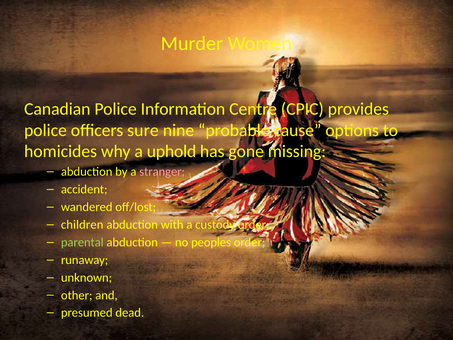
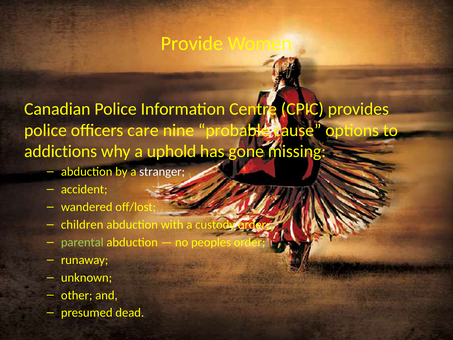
Murder: Murder -> Provide (192, 43)
sure: sure -> care (143, 130)
homicides: homicides -> addictions (61, 151)
stranger colour: pink -> white (162, 172)
